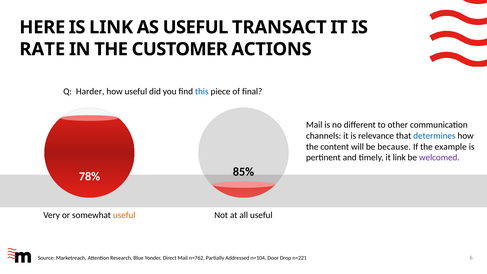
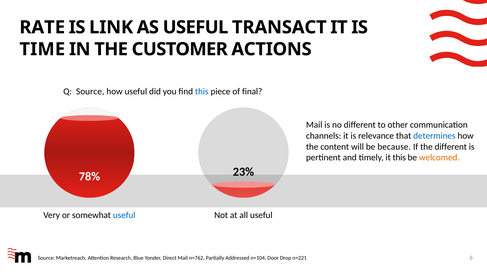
HERE: HERE -> RATE (42, 27)
RATE: RATE -> TIME (42, 49)
Q Harder: Harder -> Source (90, 91)
the example: example -> different (451, 147)
it link: link -> this (399, 158)
welcomed colour: purple -> orange (439, 158)
85%: 85% -> 23% (244, 172)
useful colour: orange -> blue (124, 215)
